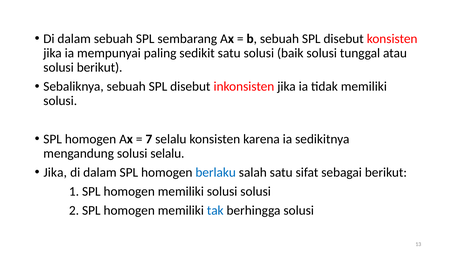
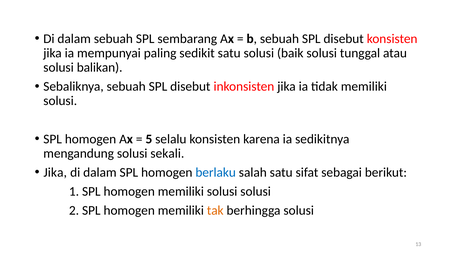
solusi berikut: berikut -> balikan (100, 68)
7: 7 -> 5 (149, 139)
solusi selalu: selalu -> sekali (167, 154)
tak colour: blue -> orange (215, 211)
